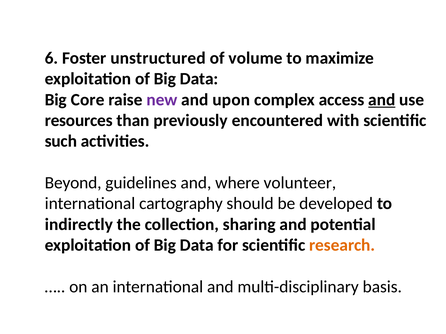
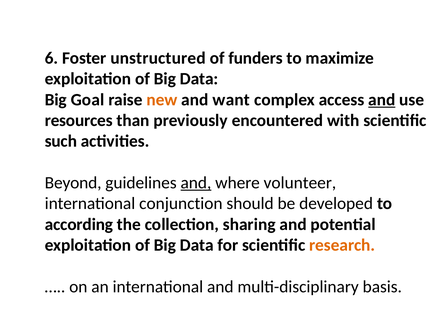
volume: volume -> funders (256, 58)
Core: Core -> Goal (88, 100)
new colour: purple -> orange (162, 100)
upon: upon -> want (231, 100)
and underline: none -> present (196, 183)
cartography: cartography -> conjunction (181, 204)
indirectly: indirectly -> according (79, 225)
